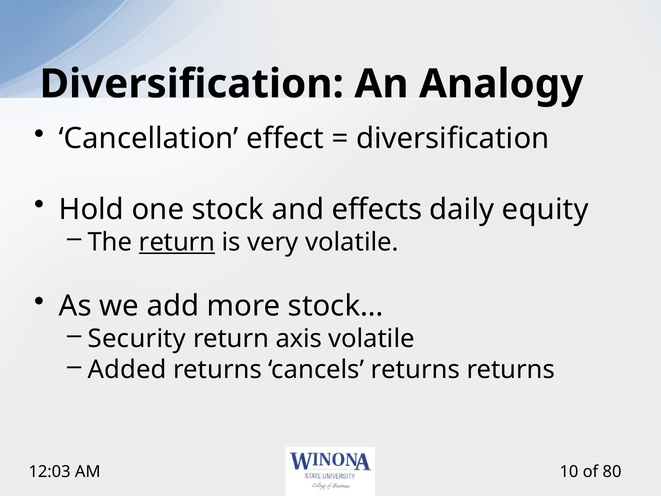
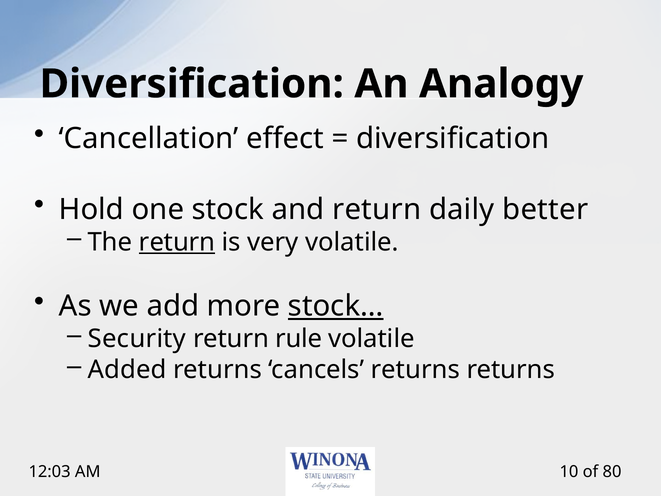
and effects: effects -> return (377, 209)
equity: equity -> better (545, 209)
stock… underline: none -> present (336, 306)
axis: axis -> rule (299, 339)
